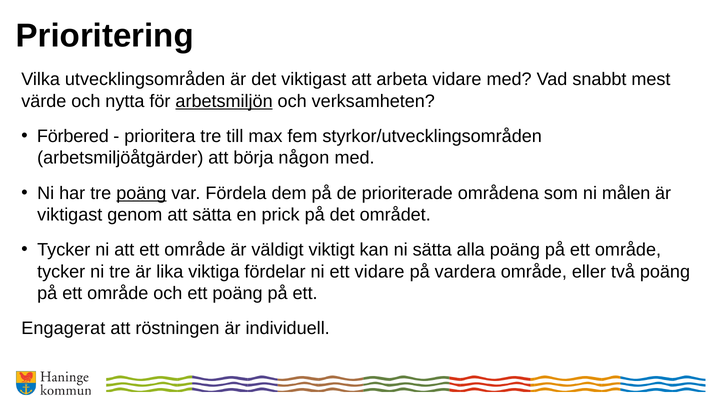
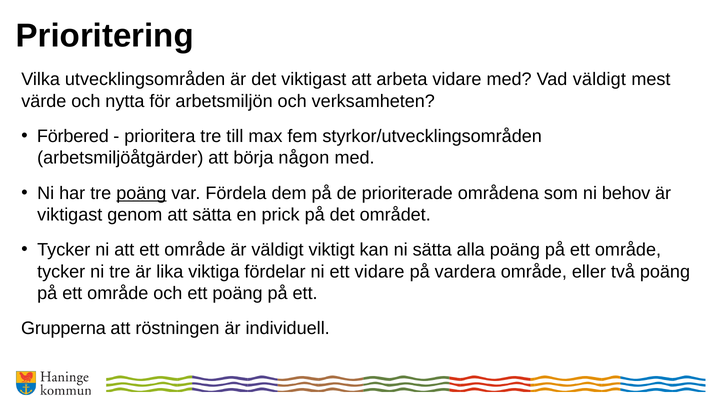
Vad snabbt: snabbt -> väldigt (599, 79)
arbetsmiljön underline: present -> none (224, 101)
målen: målen -> behov (626, 193)
Engagerat: Engagerat -> Grupperna (63, 328)
